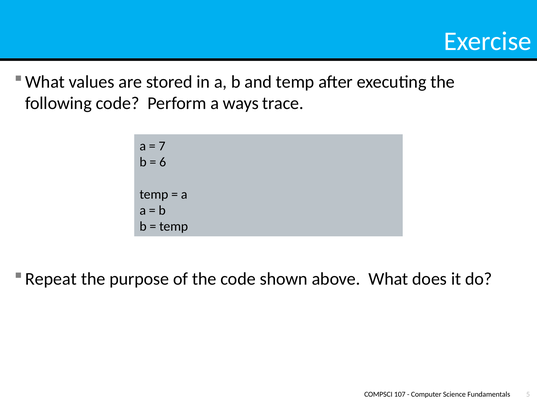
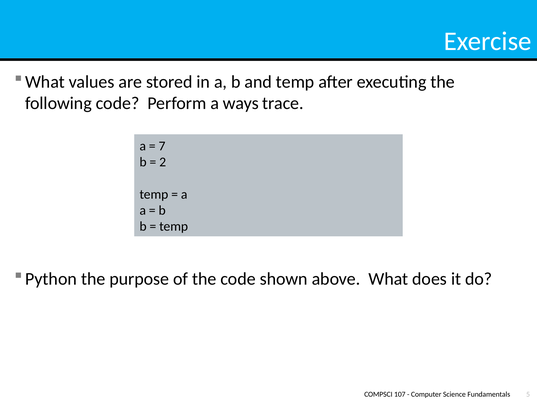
6: 6 -> 2 (163, 162)
Repeat: Repeat -> Python (51, 279)
